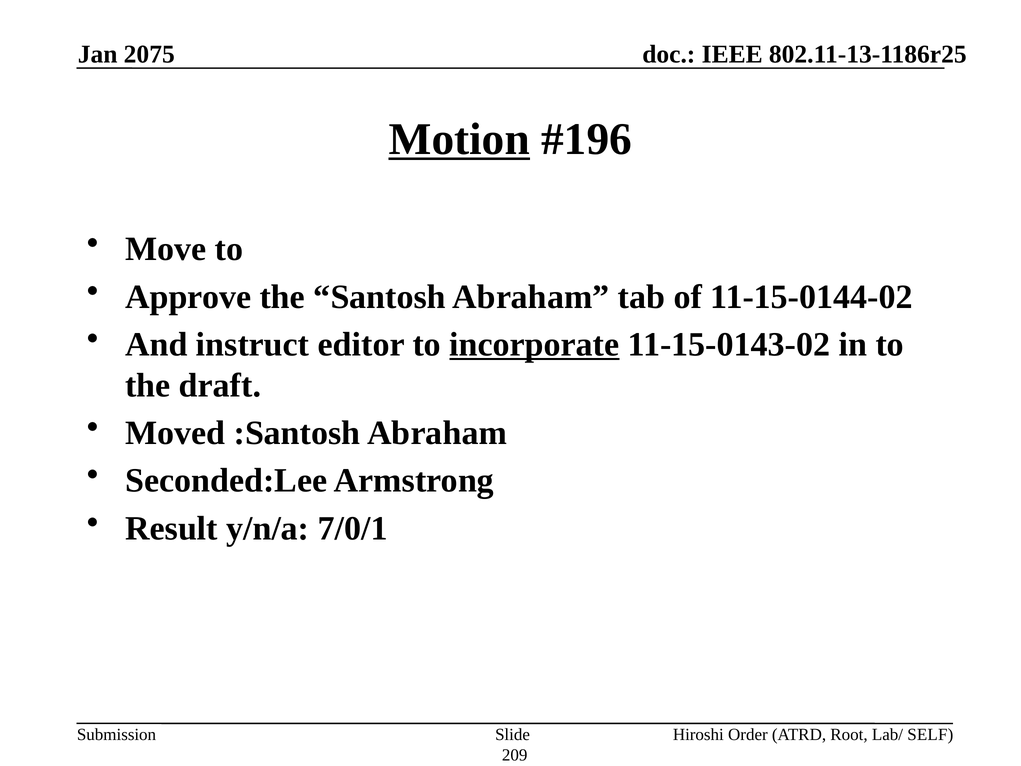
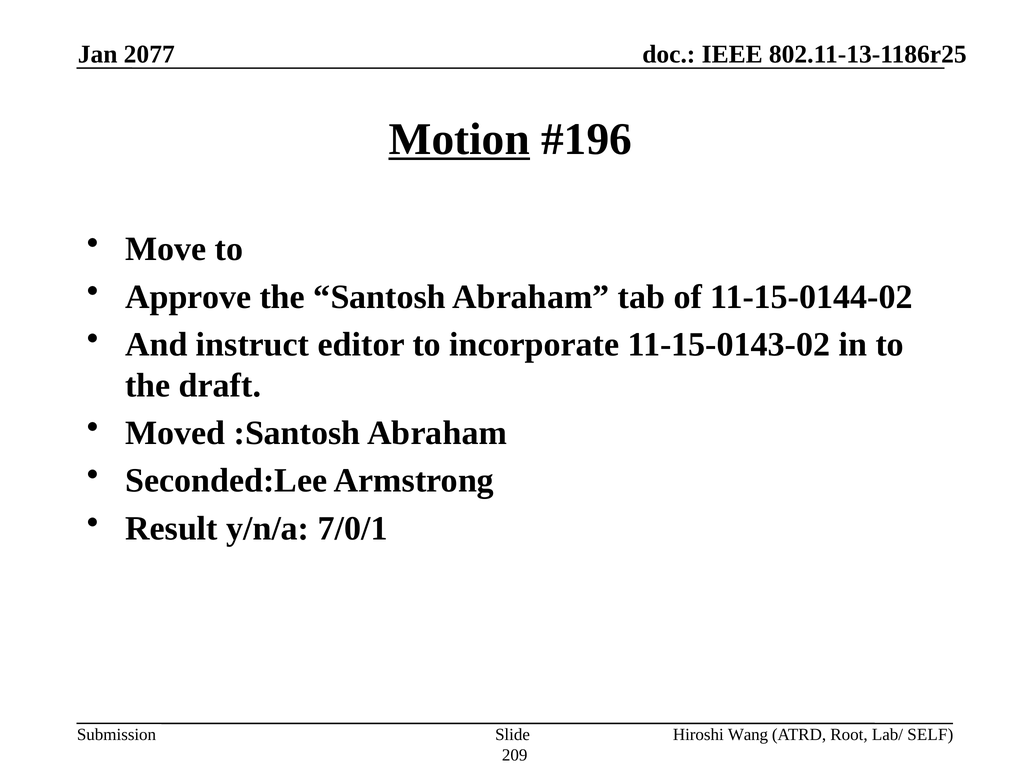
2075: 2075 -> 2077 (149, 54)
incorporate underline: present -> none (534, 344)
Order: Order -> Wang (748, 734)
